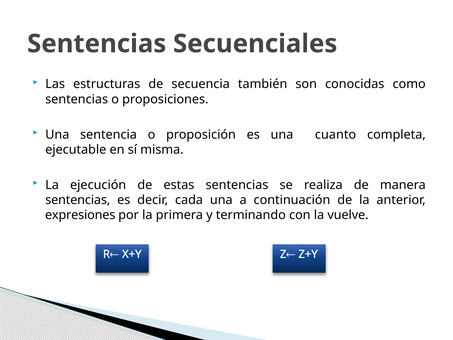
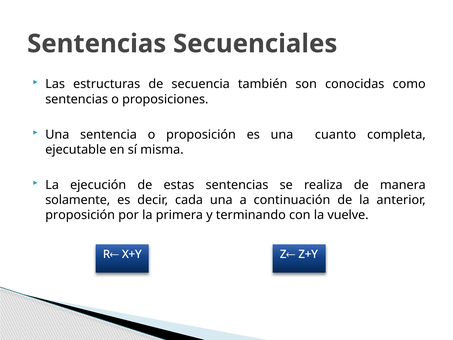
sentencias: sentencias -> solamente (78, 200)
expresiones: expresiones -> proposición (80, 215)
